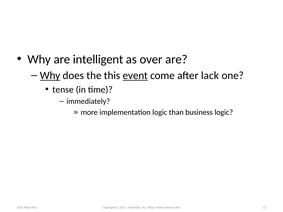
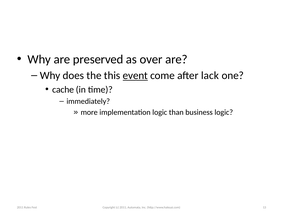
intelligent: intelligent -> preserved (98, 59)
Why underline: present -> none (50, 76)
tense: tense -> cache (63, 90)
